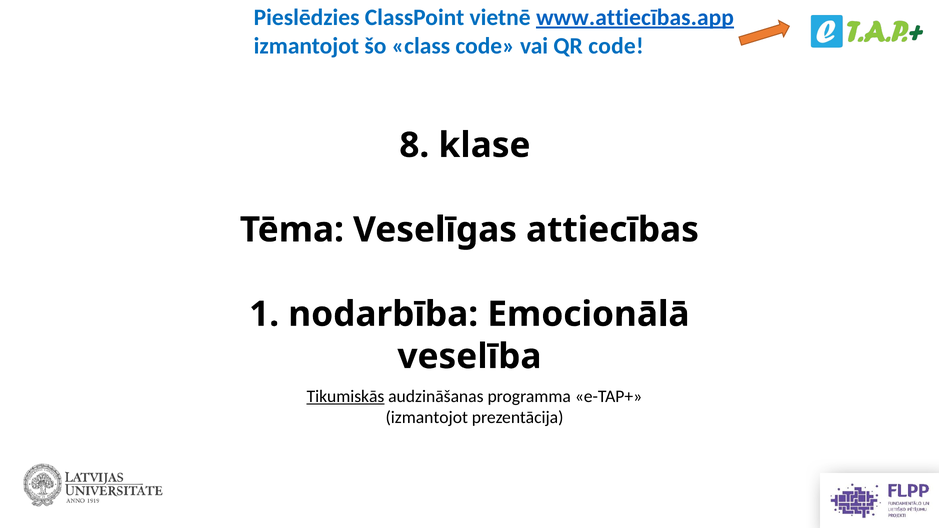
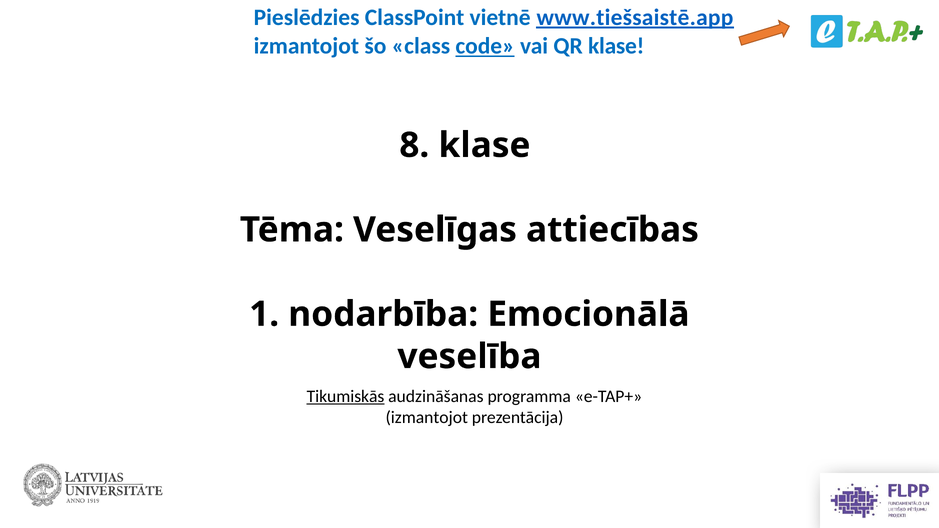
www.attiecības.app: www.attiecības.app -> www.tiešsaistē.app (635, 18)
code underline: none -> present (485, 46)
QR code: code -> klase (616, 46)
